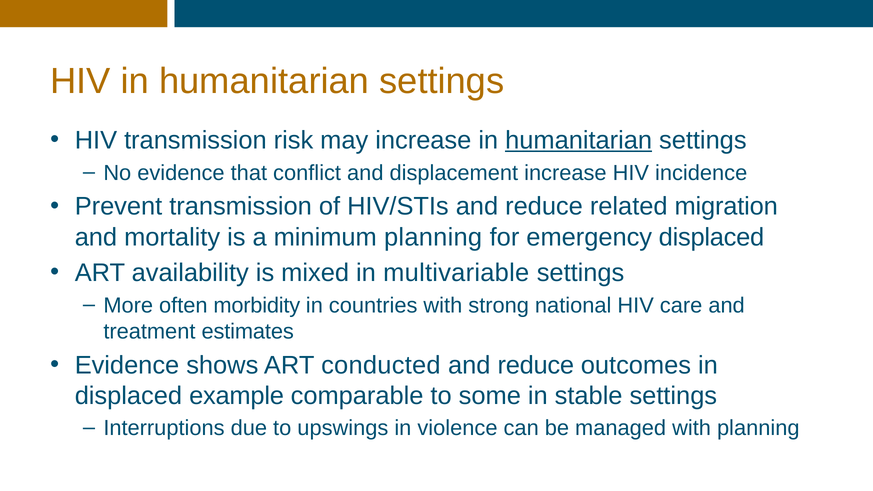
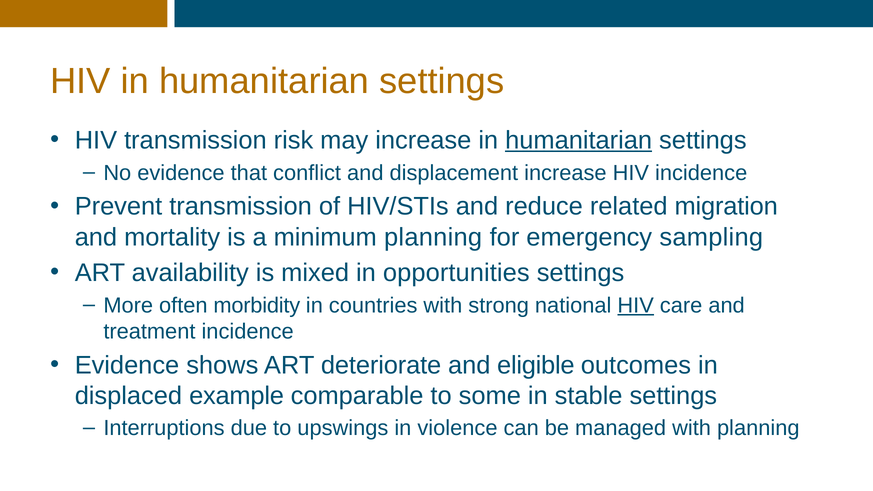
emergency displaced: displaced -> sampling (711, 237)
multivariable: multivariable -> opportunities (456, 273)
HIV underline: none -> present (636, 305)
treatment estimates: estimates -> incidence (248, 332)
conducted: conducted -> deteriorate (381, 365)
reduce: reduce -> eligible (536, 365)
